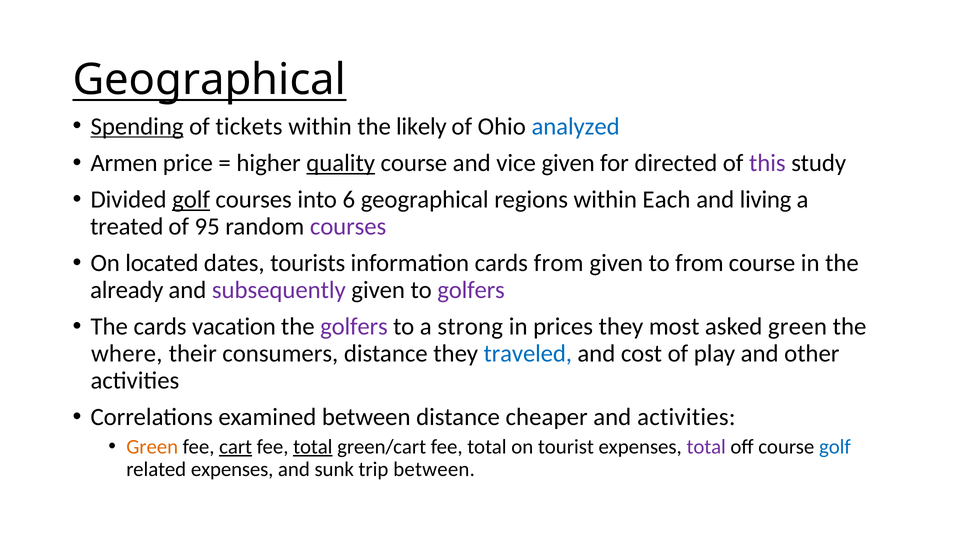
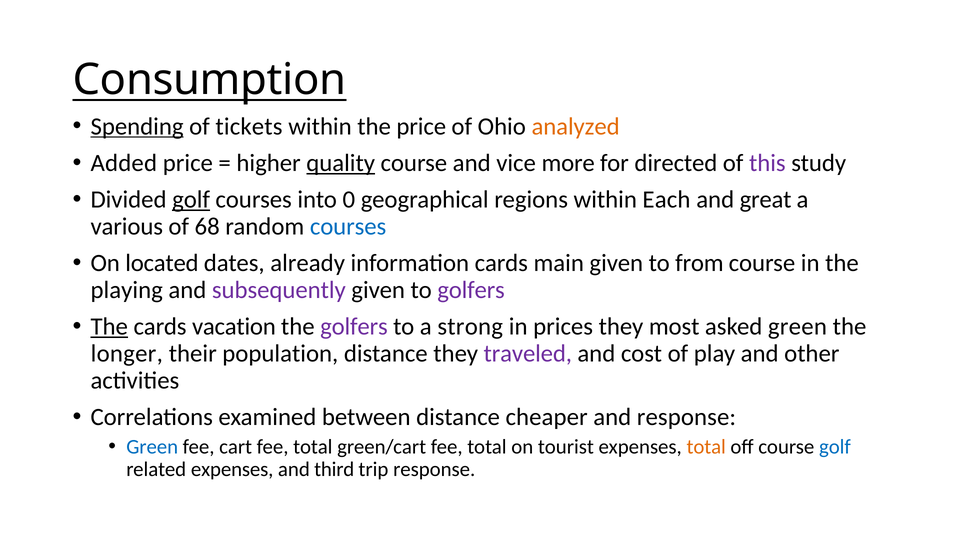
Geographical: Geographical -> Consumption (210, 80)
the likely: likely -> price (421, 126)
analyzed colour: blue -> orange (576, 126)
Armen: Armen -> Added (124, 163)
vice given: given -> more (568, 163)
6: 6 -> 0 (349, 200)
living: living -> great (766, 200)
treated: treated -> various (127, 227)
95: 95 -> 68 (207, 227)
courses colour: purple -> blue (348, 227)
tourists: tourists -> already (308, 263)
cards from: from -> main (559, 263)
already: already -> playing (127, 290)
The underline: none -> present (109, 327)
where: where -> longer (127, 354)
consumers: consumers -> population (280, 354)
traveled colour: blue -> purple (528, 354)
and activities: activities -> response (686, 417)
Green colour: orange -> blue (152, 447)
cart underline: present -> none (236, 447)
total underline: present -> none (313, 447)
total colour: purple -> orange (706, 447)
sunk: sunk -> third (334, 469)
trip between: between -> response (434, 469)
